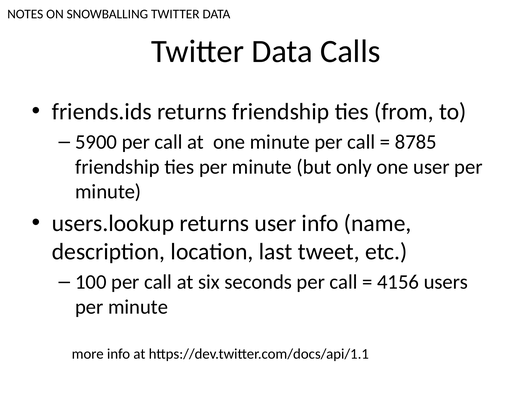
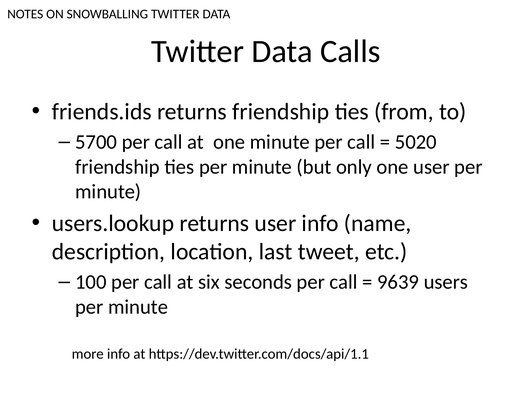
5900: 5900 -> 5700 (96, 142)
8785: 8785 -> 5020 (416, 142)
4156: 4156 -> 9639 (398, 282)
